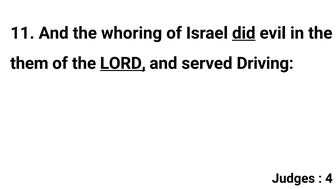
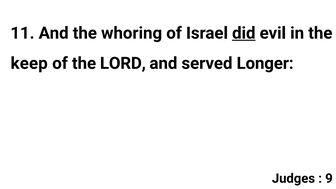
them: them -> keep (29, 63)
LORD underline: present -> none (123, 63)
Driving: Driving -> Longer (265, 63)
4: 4 -> 9 (329, 178)
